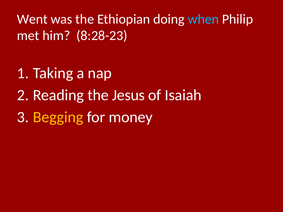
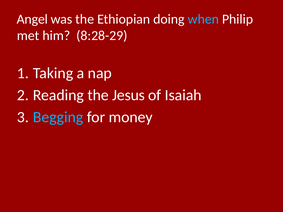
Went: Went -> Angel (32, 19)
8:28-23: 8:28-23 -> 8:28-29 (102, 36)
Begging colour: yellow -> light blue (58, 117)
